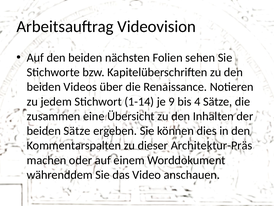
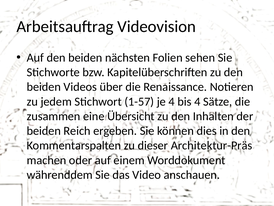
1-14: 1-14 -> 1-57 (139, 101)
je 9: 9 -> 4 (172, 101)
beiden Sätze: Sätze -> Reich (77, 131)
